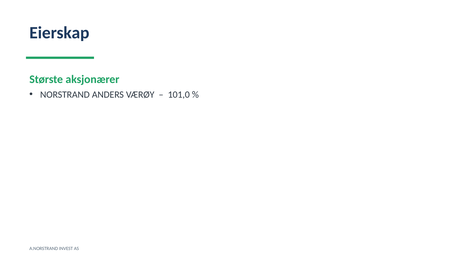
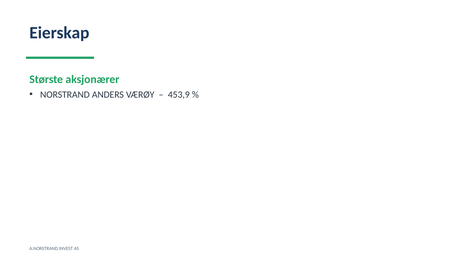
101,0: 101,0 -> 453,9 (179, 95)
